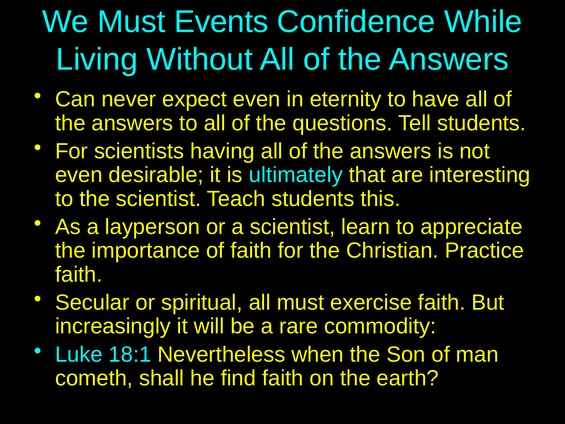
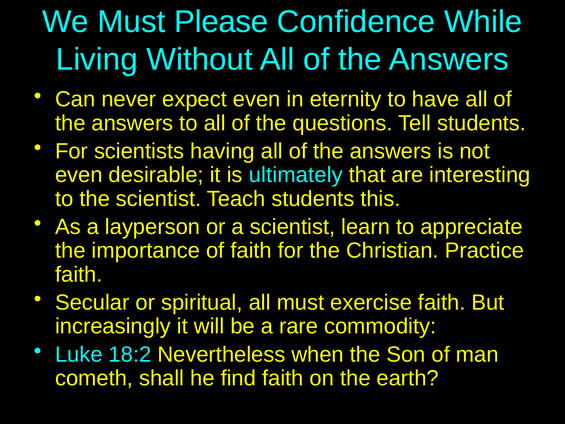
Events: Events -> Please (221, 22)
18:1: 18:1 -> 18:2 (130, 354)
